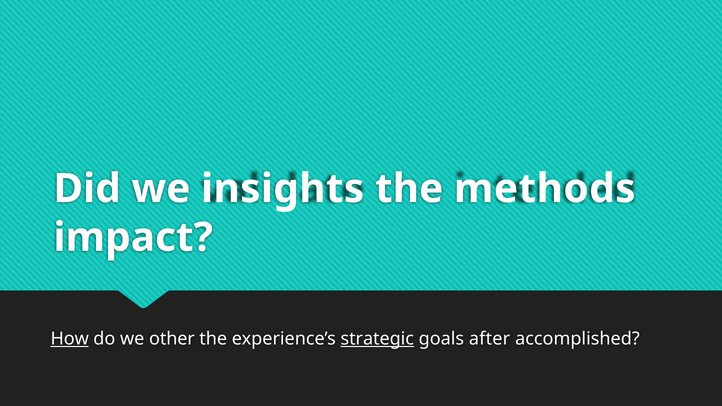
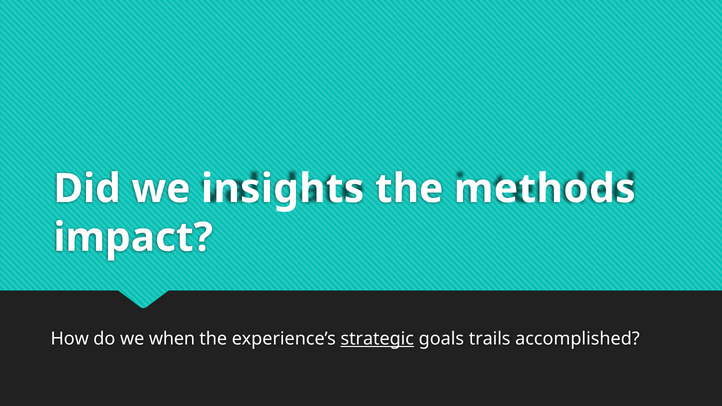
How underline: present -> none (70, 339)
other: other -> when (172, 339)
after: after -> trails (490, 339)
